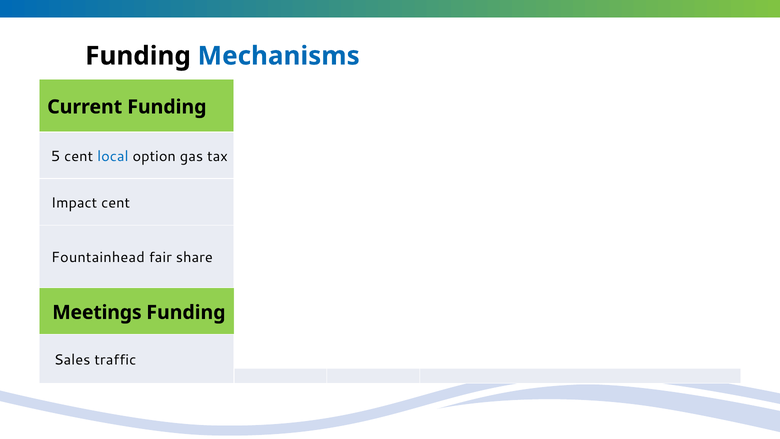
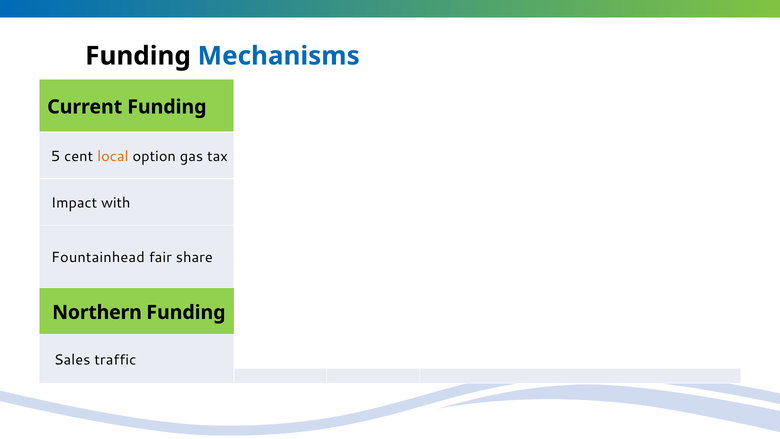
local colour: blue -> orange (113, 156)
Impact cent: cent -> with (116, 203)
Meetings: Meetings -> Northern (97, 312)
